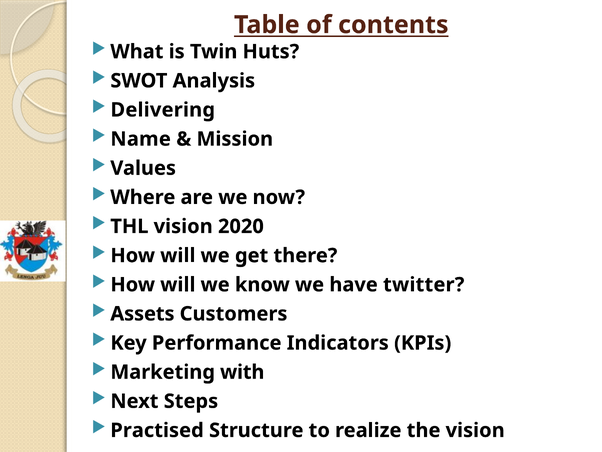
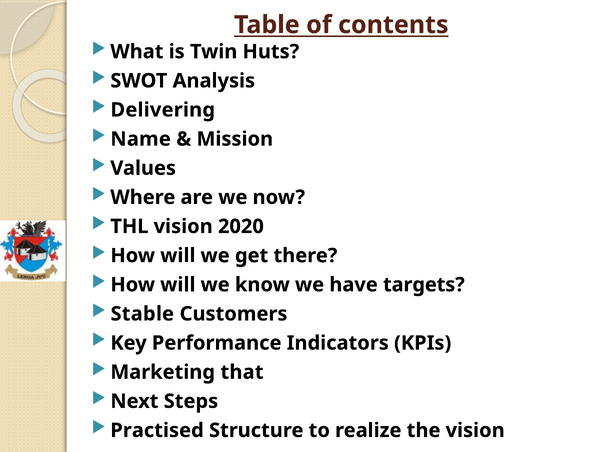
twitter: twitter -> targets (424, 284)
Assets: Assets -> Stable (142, 314)
with: with -> that (242, 372)
